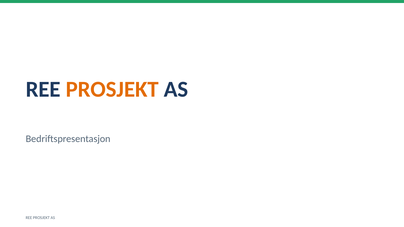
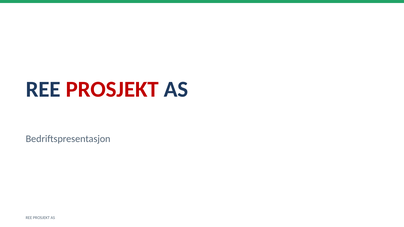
PROSJEKT colour: orange -> red (112, 90)
